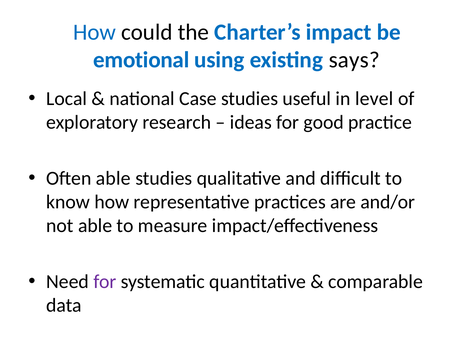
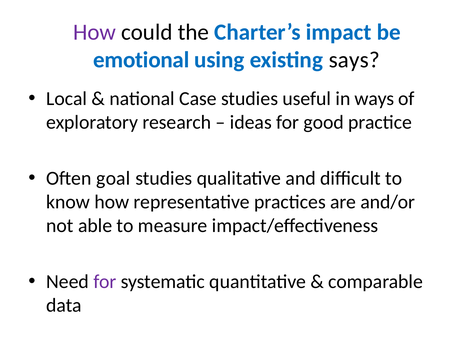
How colour: blue -> purple (95, 32)
level: level -> ways (374, 99)
Often able: able -> goal (113, 178)
